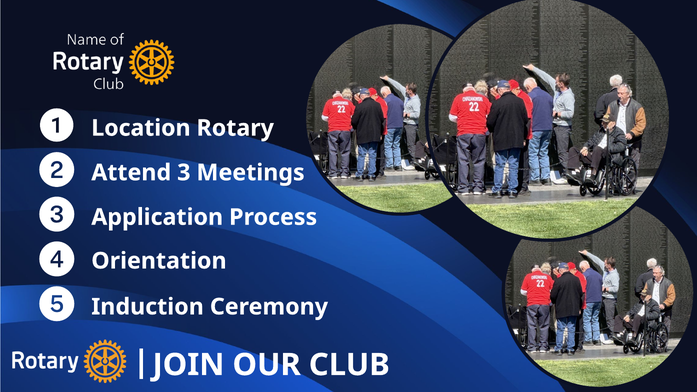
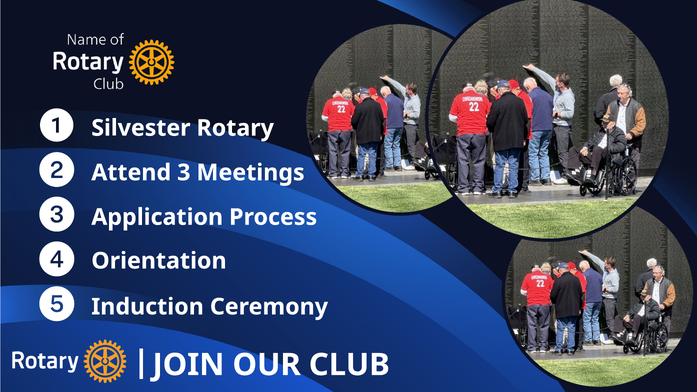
Location: Location -> Silvester (141, 128)
